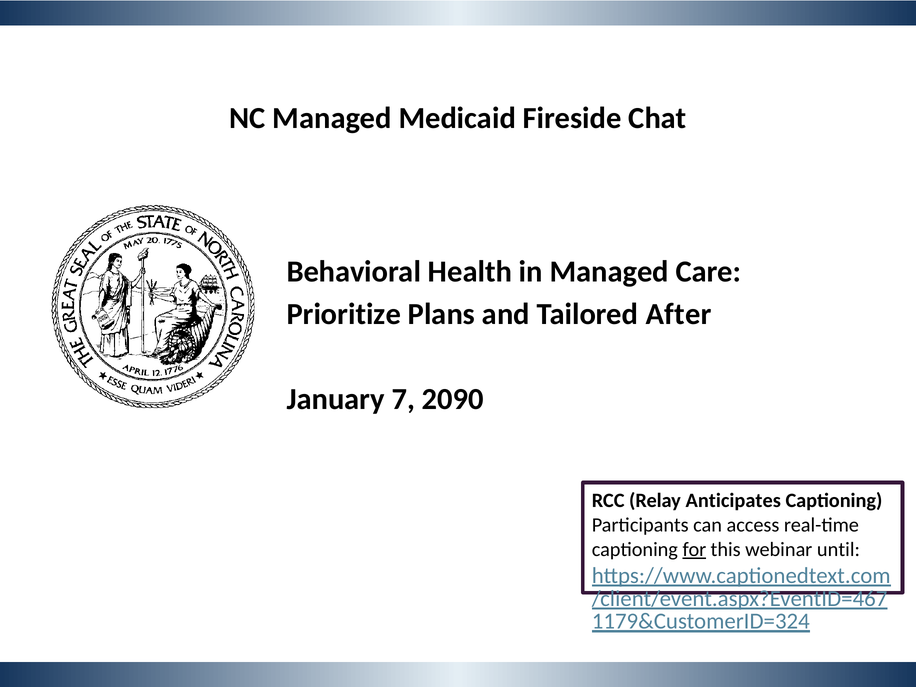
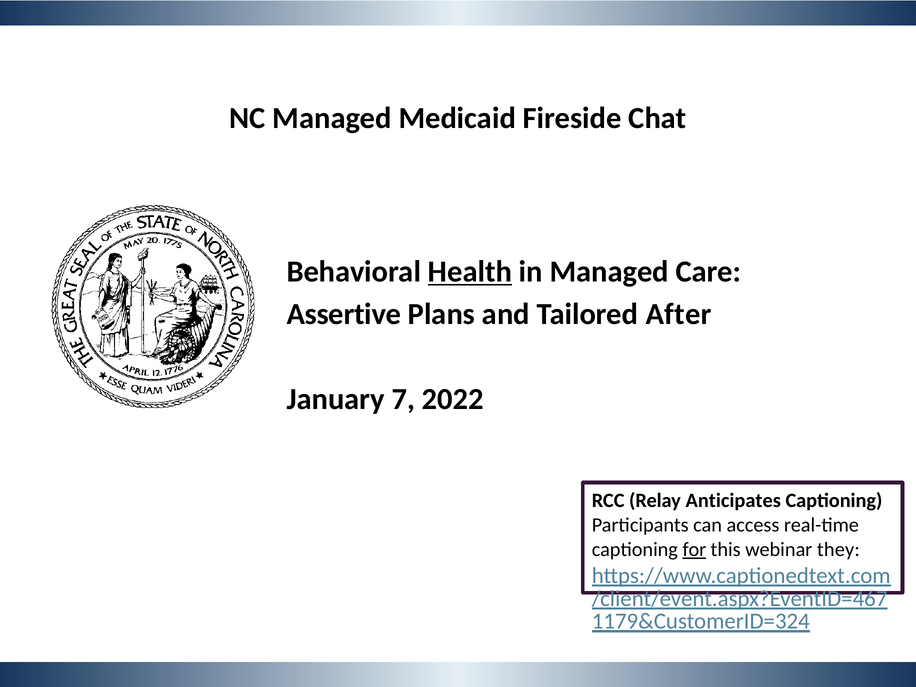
Health underline: none -> present (470, 272)
Prioritize: Prioritize -> Assertive (344, 314)
2090: 2090 -> 2022 (453, 399)
until: until -> they (838, 549)
